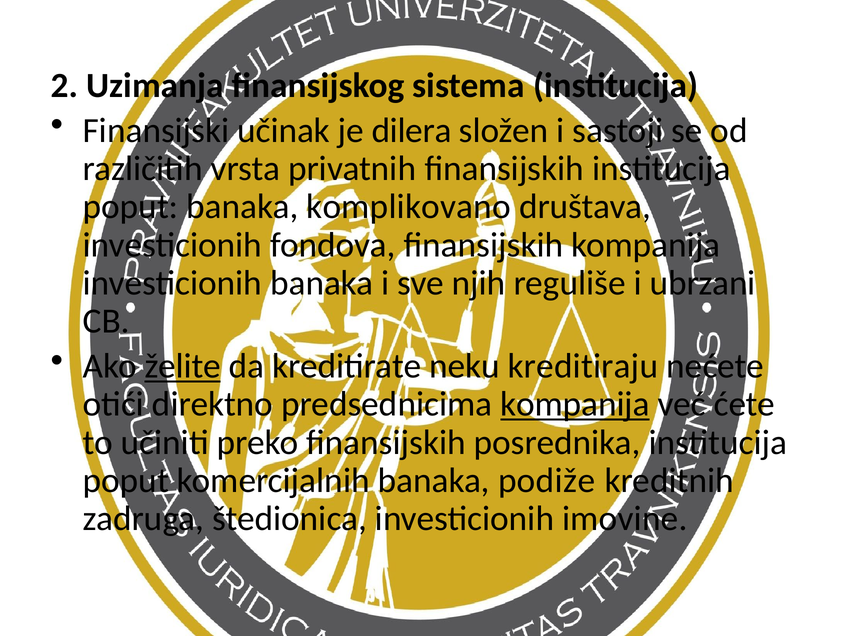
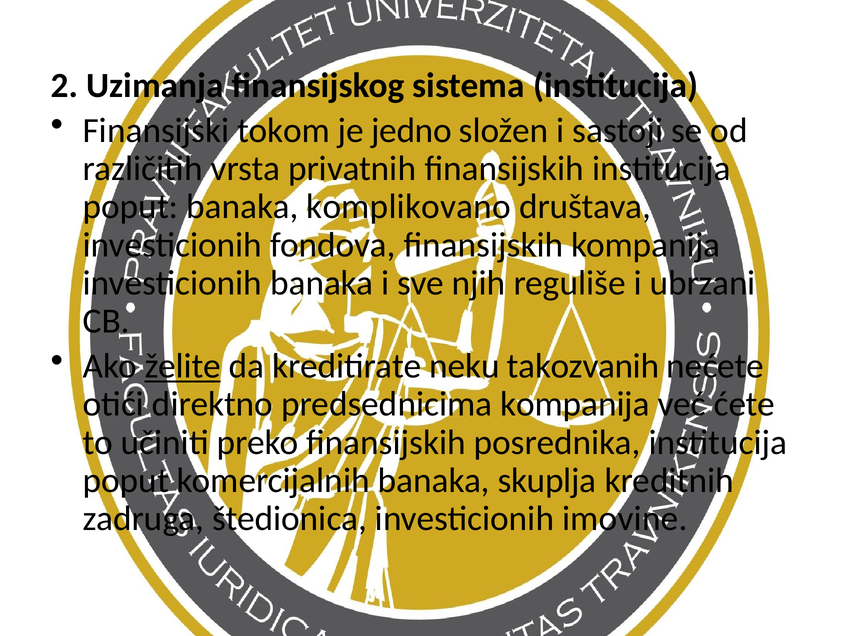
učinak: učinak -> tokom (284, 131)
dilera: dilera -> jedno (412, 131)
kreditiraju: kreditiraju -> takozvanih (583, 367)
kompanija underline: present -> none (575, 405)
podiže: podiže -> skuplja (547, 481)
